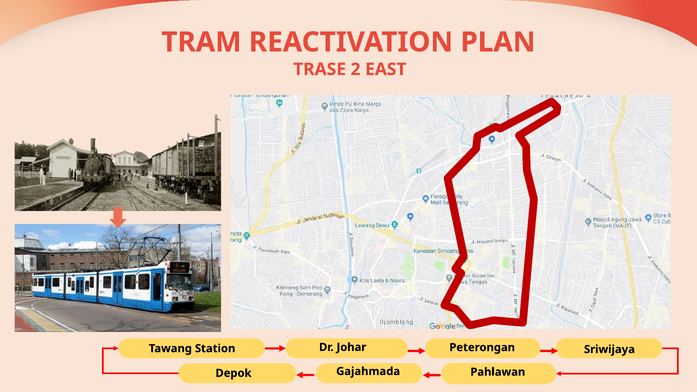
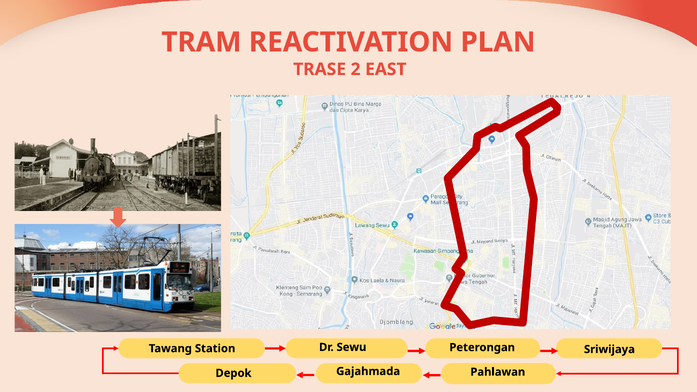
Johar: Johar -> Sewu (351, 347)
